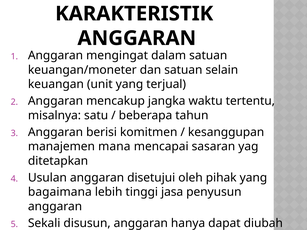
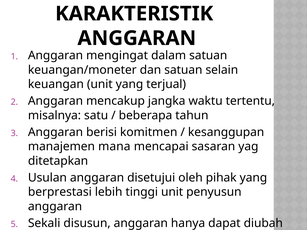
bagaimana: bagaimana -> berprestasi (60, 192)
tinggi jasa: jasa -> unit (172, 192)
